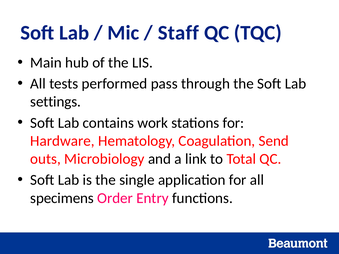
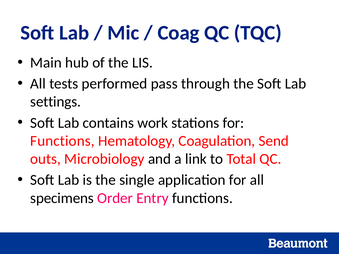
Staff: Staff -> Coag (179, 33)
Hardware: Hardware -> Functions (62, 141)
